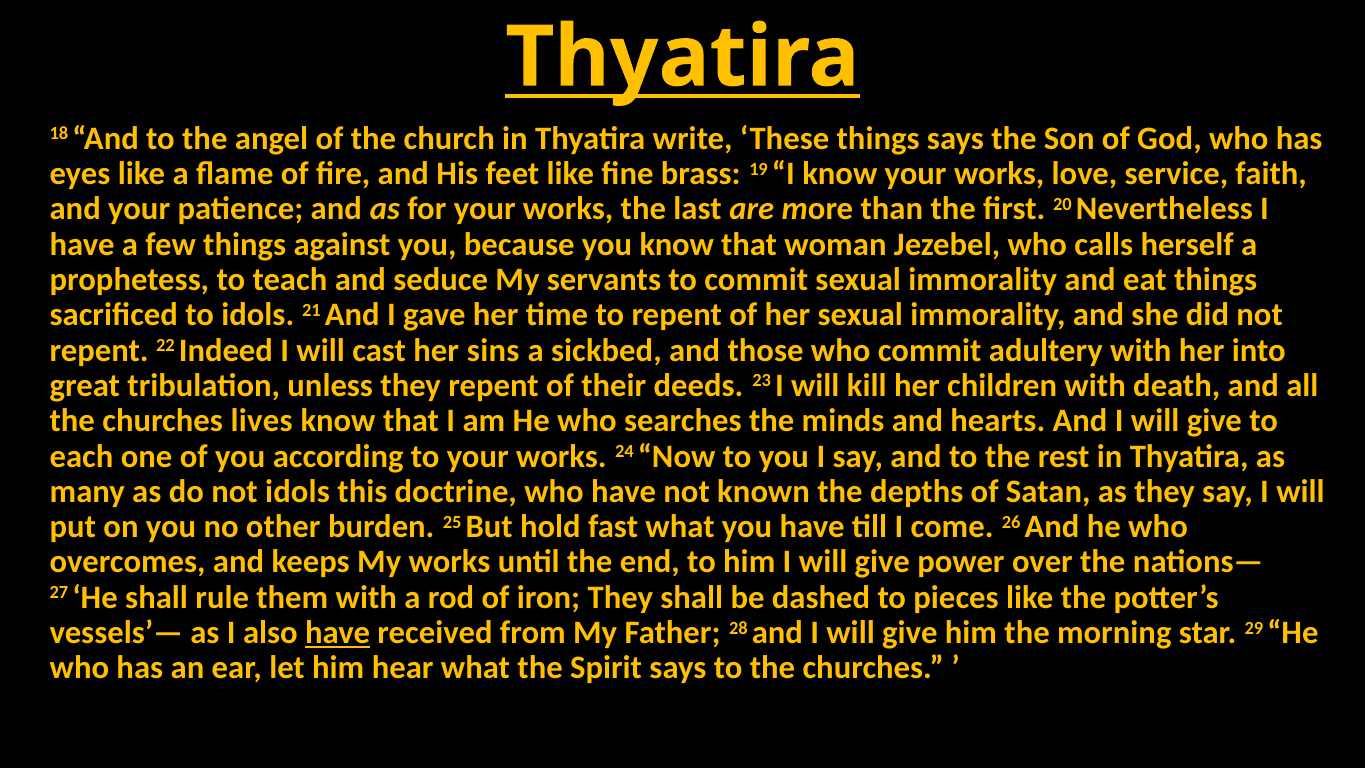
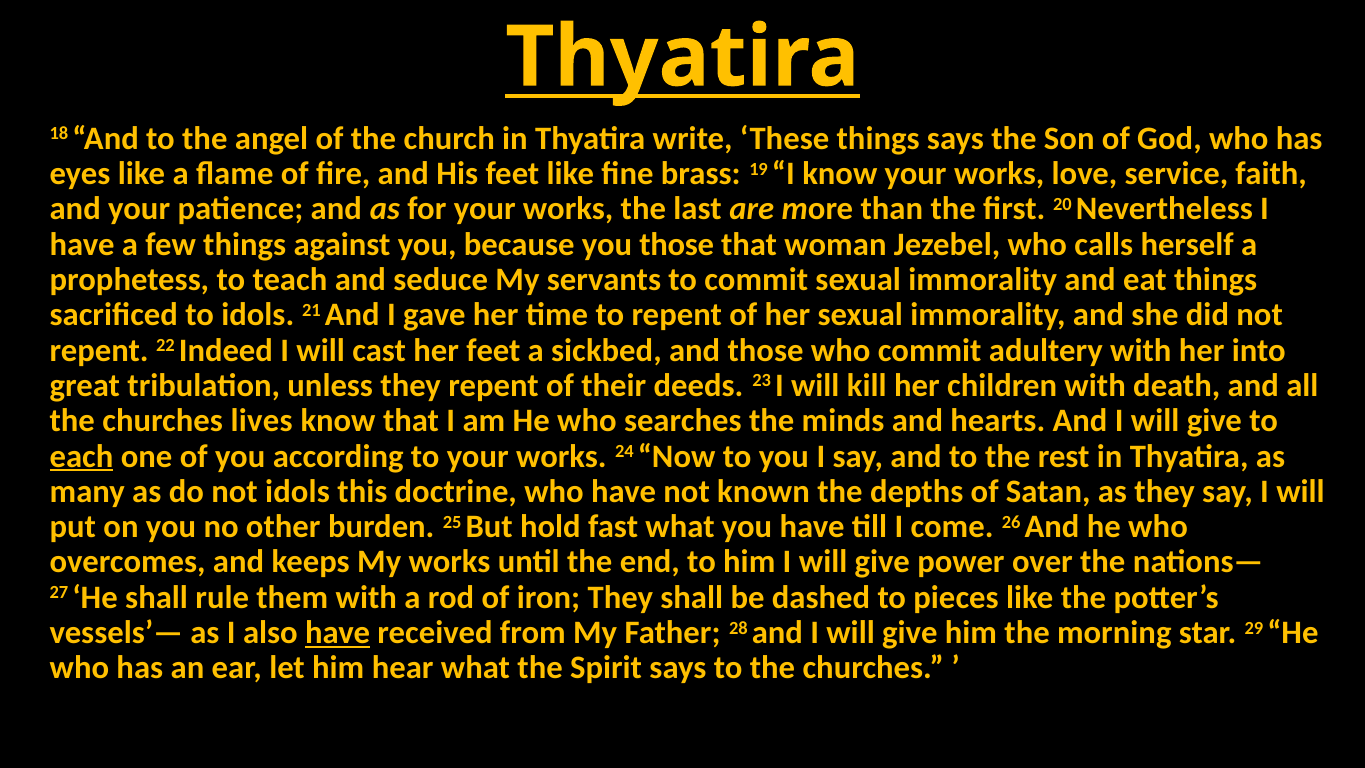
you know: know -> those (677, 244)
her sins: sins -> feet (493, 350)
each underline: none -> present (82, 456)
